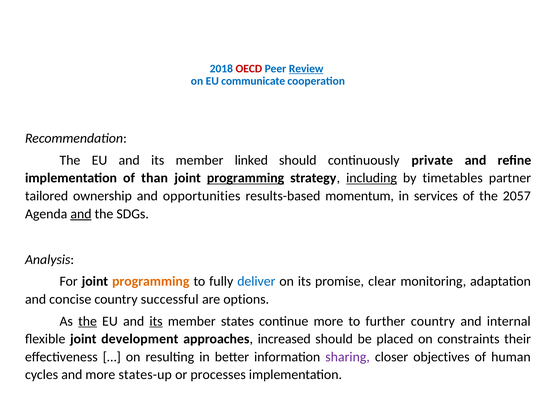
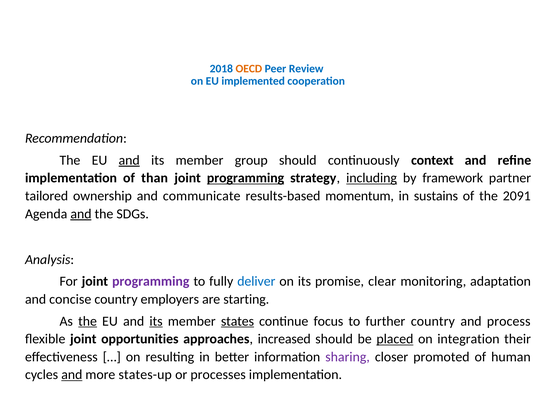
OECD colour: red -> orange (249, 69)
Review underline: present -> none (306, 69)
communicate: communicate -> implemented (253, 81)
and underline: none -> present (129, 160)
linked: linked -> group (251, 160)
private: private -> context (432, 160)
timetables: timetables -> framework (453, 178)
opportunities: opportunities -> communicate (202, 196)
services: services -> sustains (436, 196)
2057: 2057 -> 2091 (517, 196)
programming colour: orange -> purple (151, 281)
successful: successful -> employers (170, 299)
options: options -> starting (246, 299)
states underline: none -> present (237, 321)
continue more: more -> focus (328, 321)
internal: internal -> process (509, 321)
development: development -> opportunities (140, 339)
placed underline: none -> present (395, 339)
constraints: constraints -> integration (468, 339)
objectives: objectives -> promoted (441, 357)
and underline: none -> present (72, 375)
